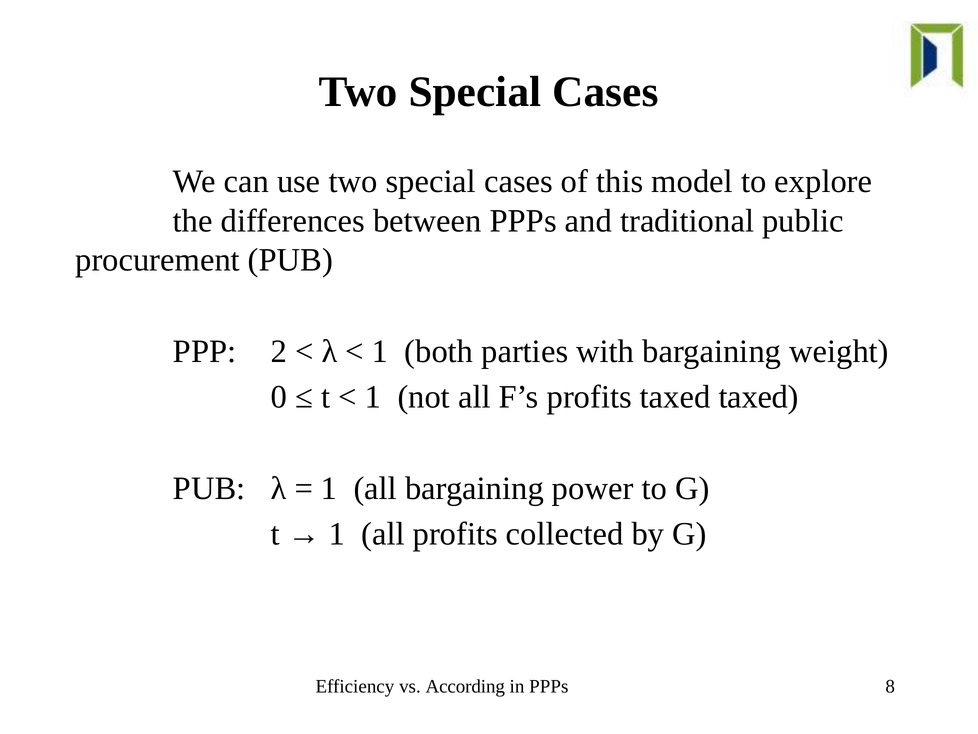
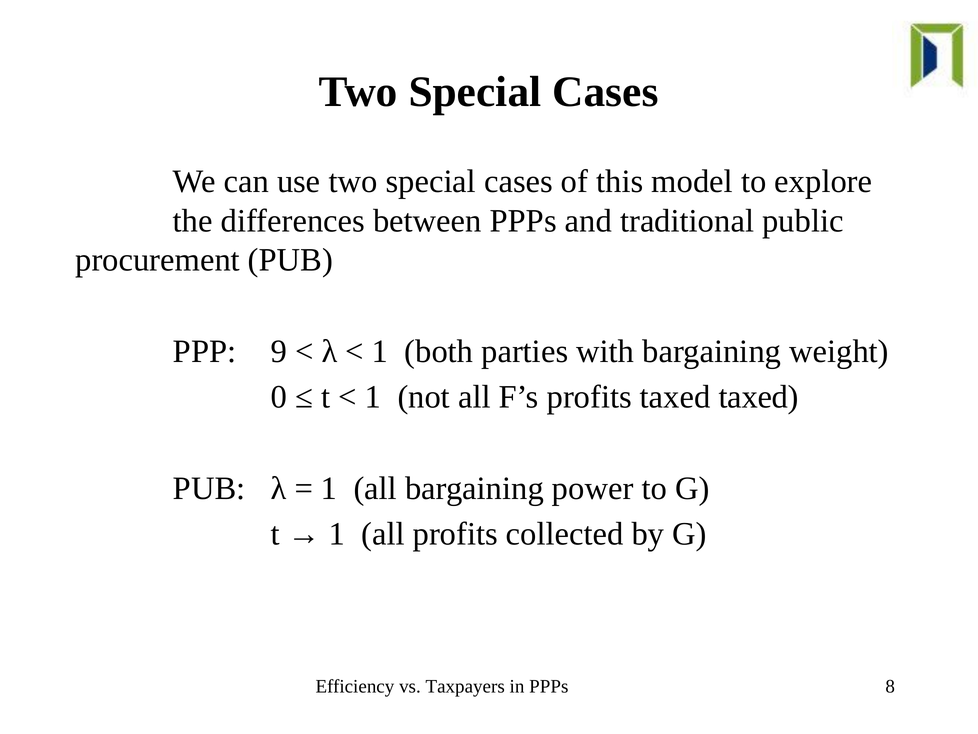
2: 2 -> 9 (279, 351)
According: According -> Taxpayers (465, 686)
